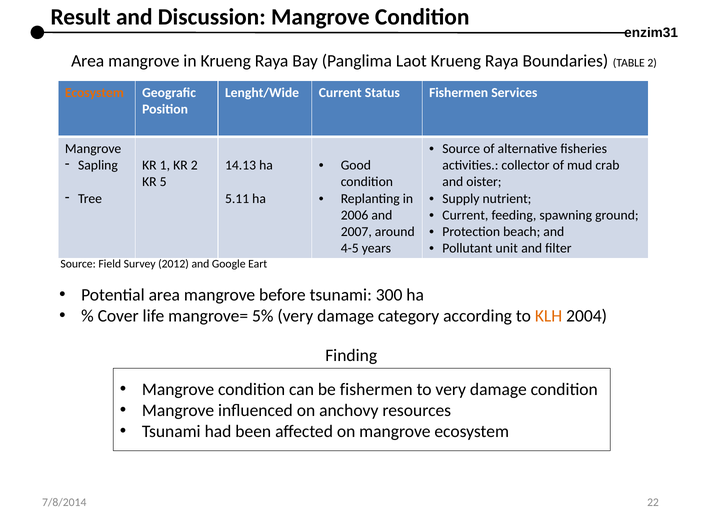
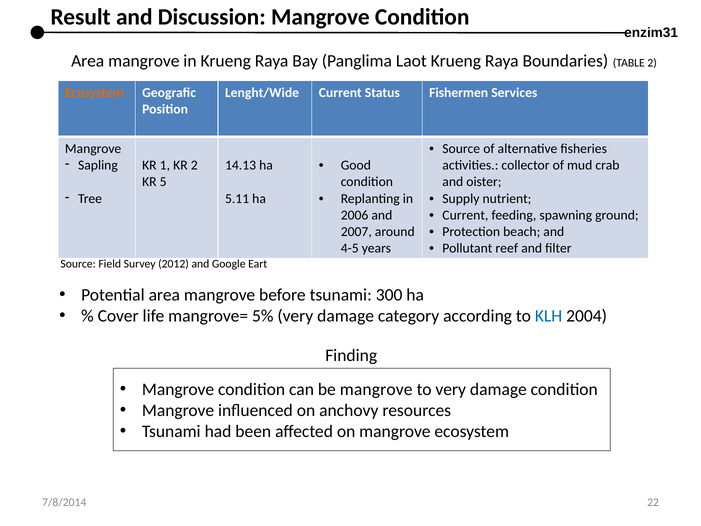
unit: unit -> reef (507, 248)
KLH colour: orange -> blue (549, 316)
be fishermen: fishermen -> mangrove (376, 389)
